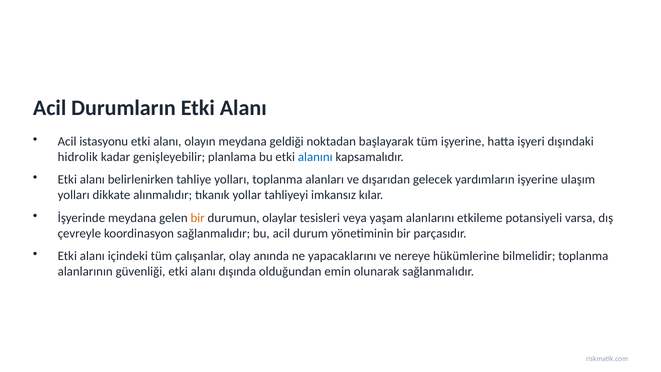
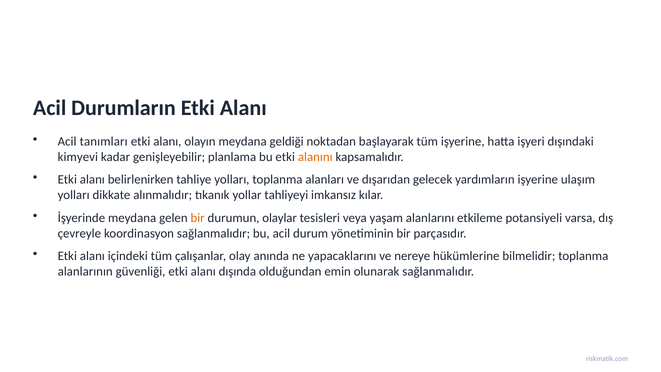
istasyonu: istasyonu -> tanımları (104, 141)
hidrolik: hidrolik -> kimyevi (78, 157)
alanını colour: blue -> orange (315, 157)
